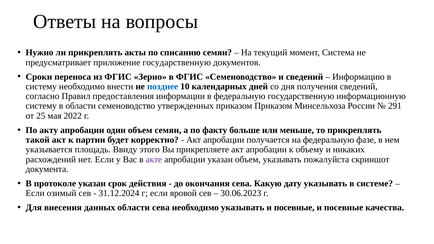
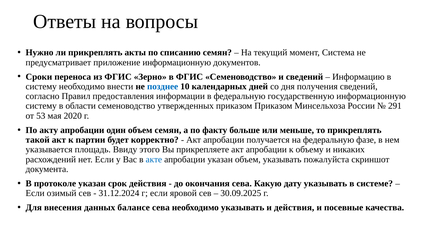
приложение государственную: государственную -> информационную (177, 62)
25: 25 -> 53 (41, 116)
2022: 2022 -> 2020 (73, 116)
акте colour: purple -> blue (154, 159)
30.06.2023: 30.06.2023 -> 30.09.2025 (241, 193)
данных области: области -> балансе (134, 208)
указывать и посевные: посевные -> действия (294, 208)
